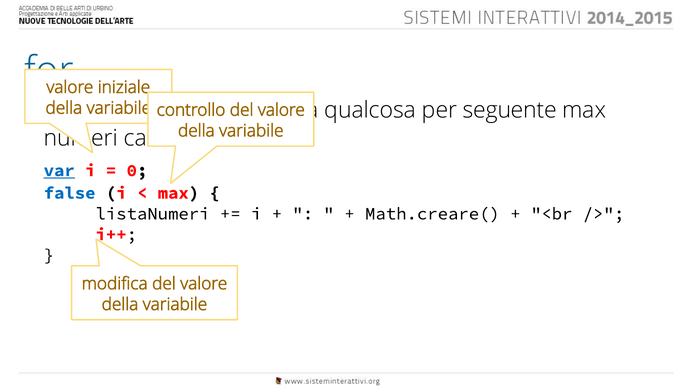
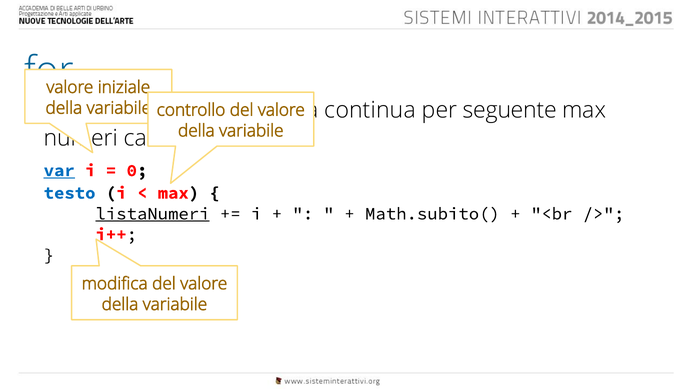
qualcosa: qualcosa -> continua (370, 110)
false: false -> testo (70, 193)
listaNumeri underline: none -> present (153, 214)
Math.creare(: Math.creare( -> Math.subito( (432, 214)
